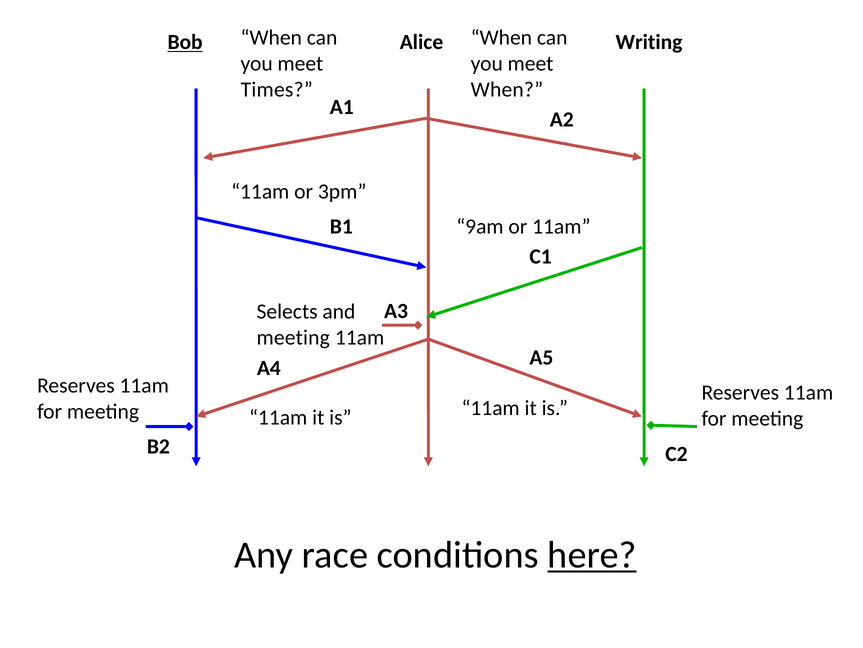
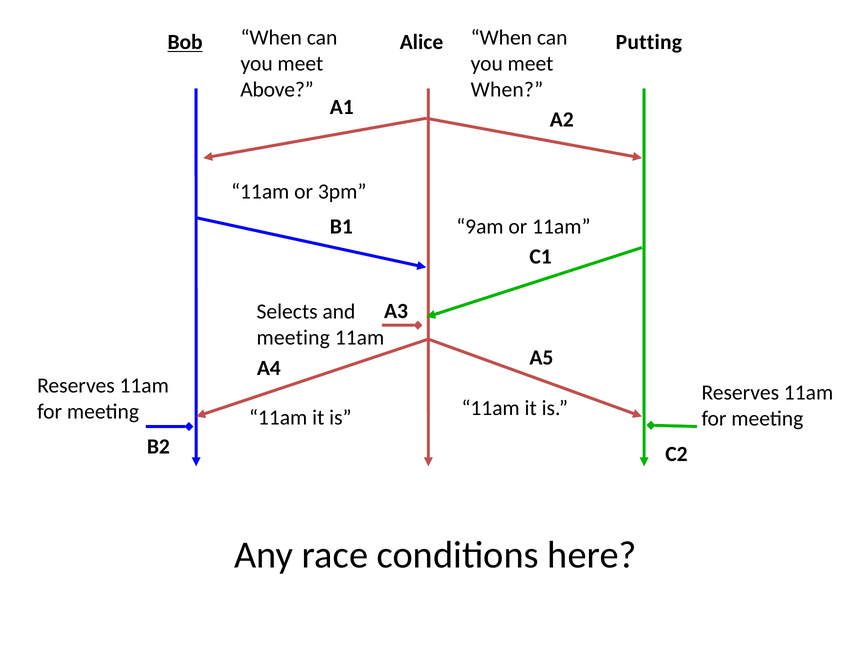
Writing: Writing -> Putting (649, 42)
Times: Times -> Above (277, 89)
here underline: present -> none (592, 554)
